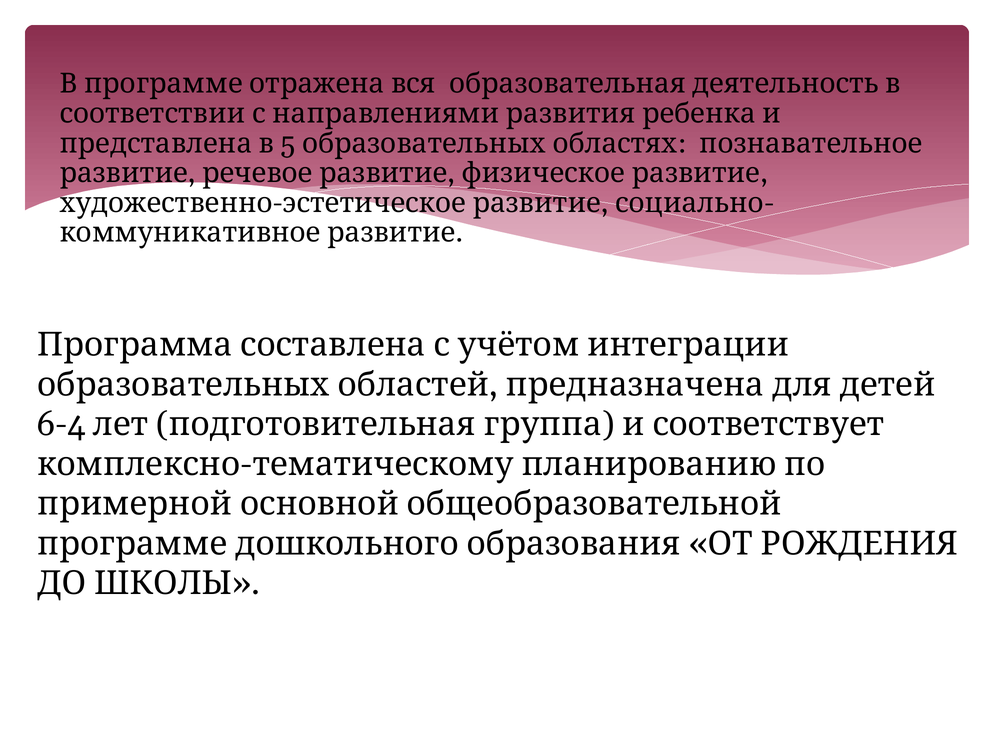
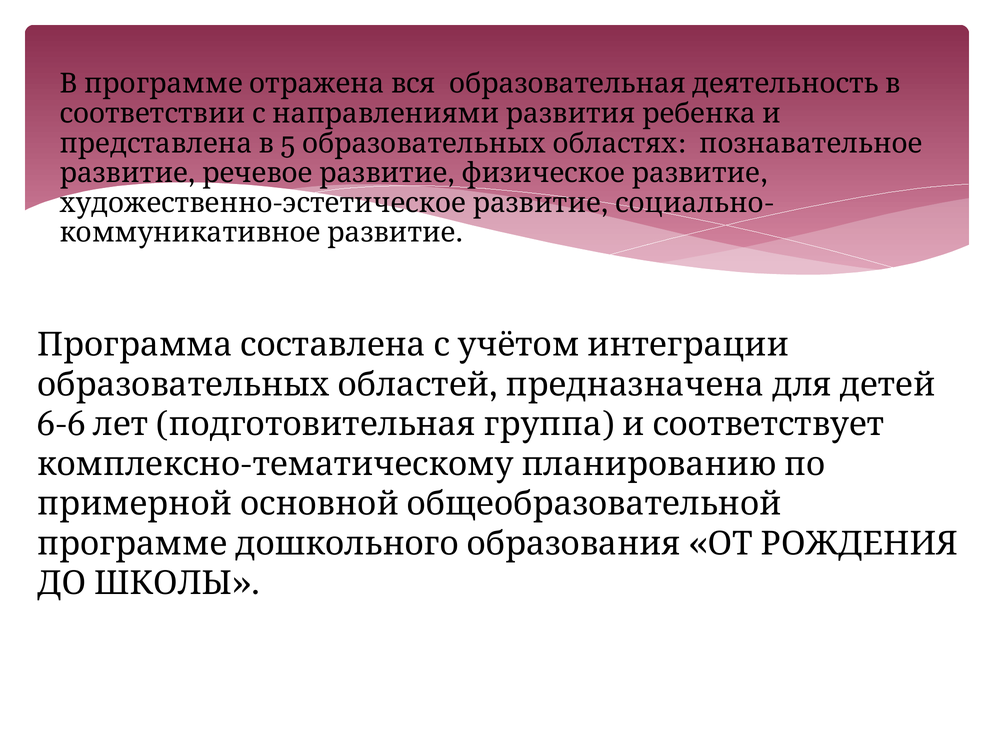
6-4: 6-4 -> 6-6 (61, 424)
